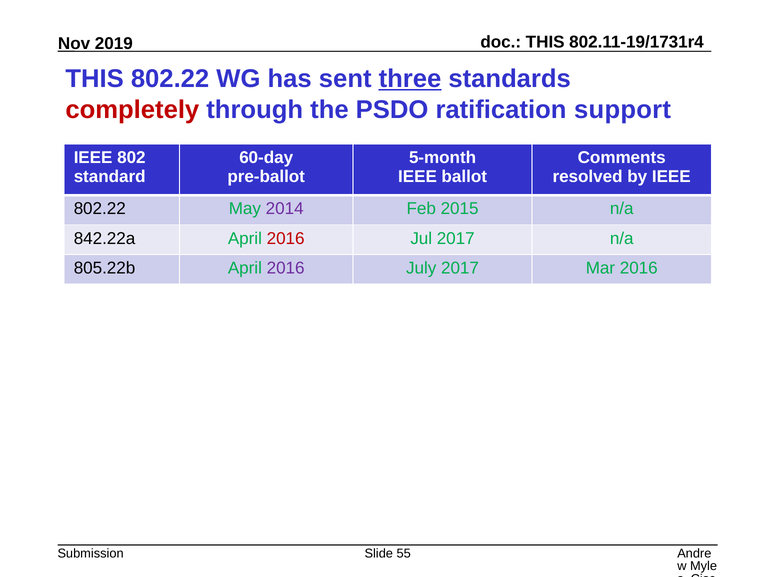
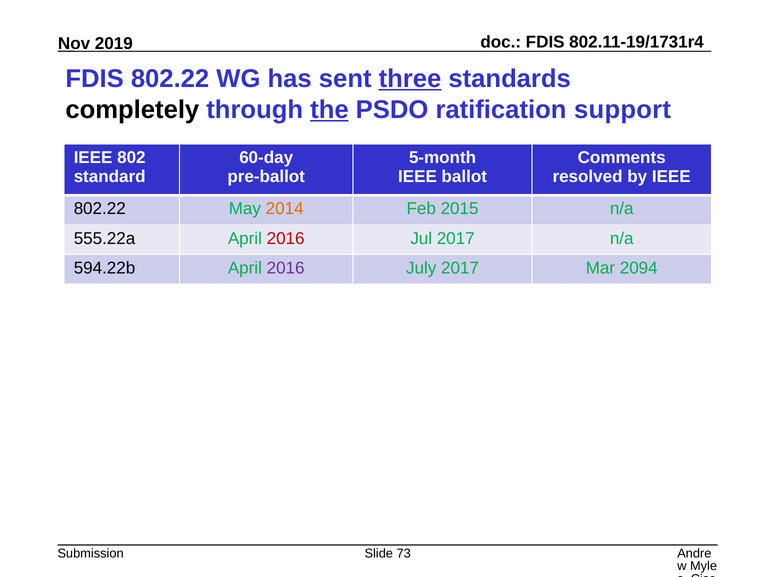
THIS: THIS -> FDIS (545, 42)
THIS: THIS -> FDIS (95, 79)
completely colour: red -> black (132, 109)
the underline: none -> present (329, 109)
2014 colour: purple -> orange (285, 209)
842.22a: 842.22a -> 555.22a (105, 238)
805.22b: 805.22b -> 594.22b (105, 268)
Mar 2016: 2016 -> 2094 (639, 268)
55: 55 -> 73 (404, 553)
